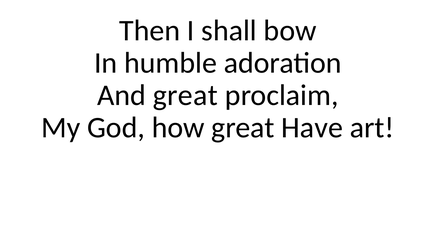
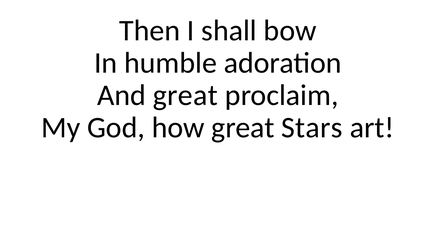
Have: Have -> Stars (312, 128)
